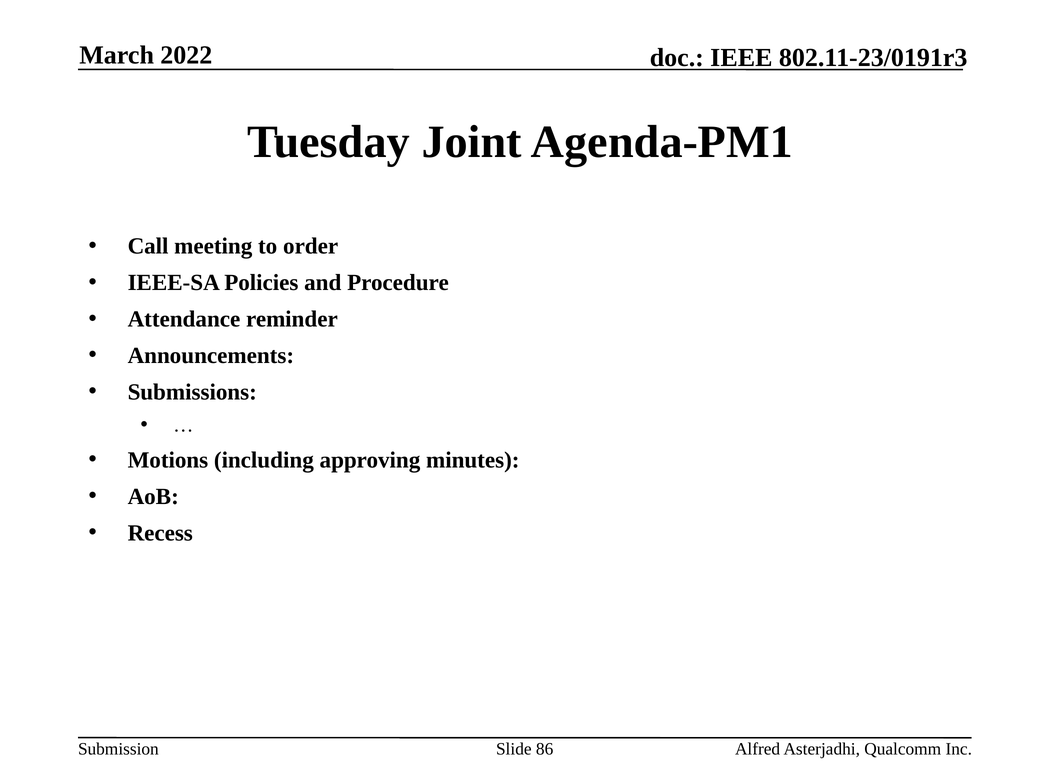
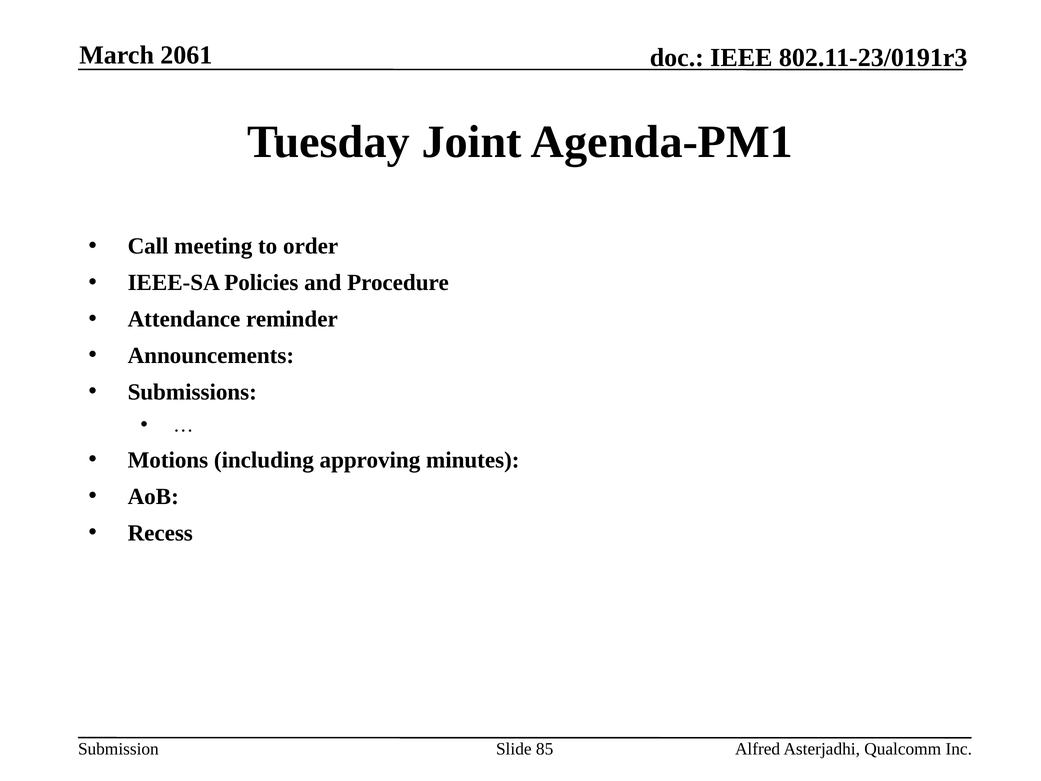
2022: 2022 -> 2061 (186, 55)
86: 86 -> 85 (545, 749)
